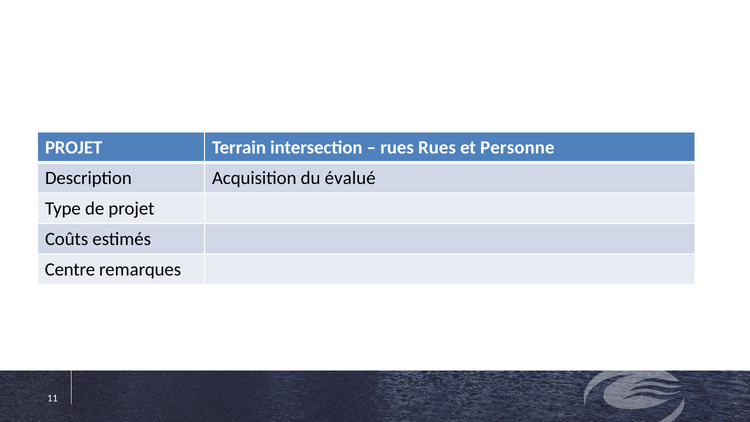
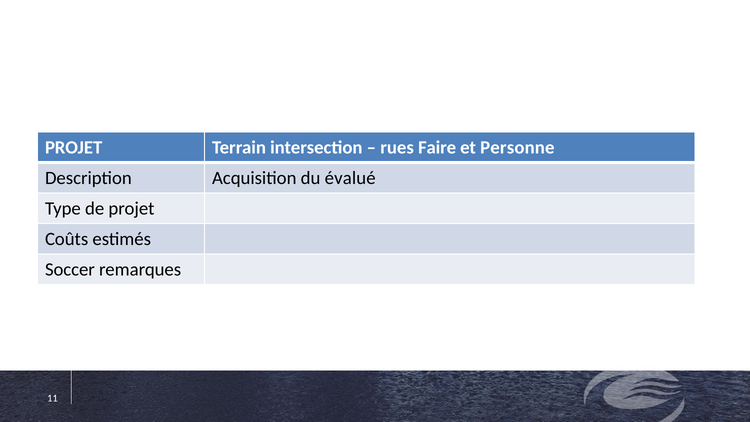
rues Rues: Rues -> Faire (437, 148)
Centre: Centre -> Soccer (70, 269)
